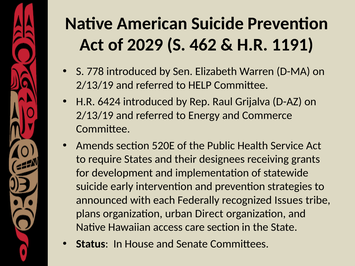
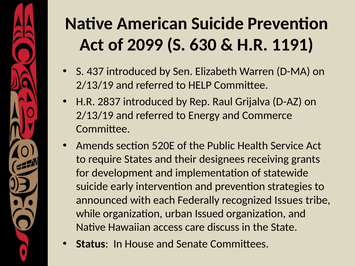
2029: 2029 -> 2099 (145, 45)
462: 462 -> 630 (203, 45)
778: 778 -> 437 (95, 71)
6424: 6424 -> 2837 (109, 102)
plans: plans -> while (88, 214)
Direct: Direct -> Issued (209, 214)
care section: section -> discuss (223, 227)
